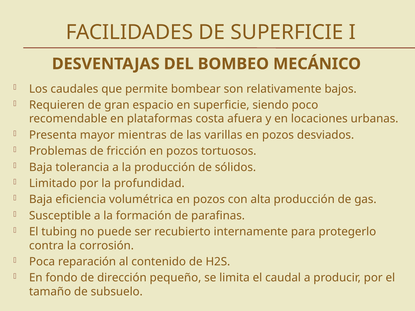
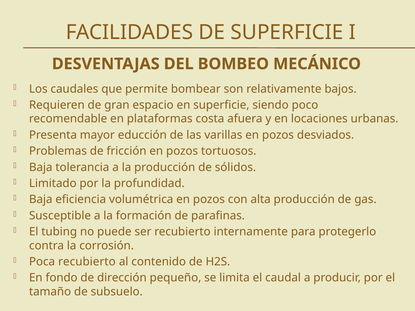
mientras: mientras -> educción (142, 135)
Poca reparación: reparación -> recubierto (87, 262)
